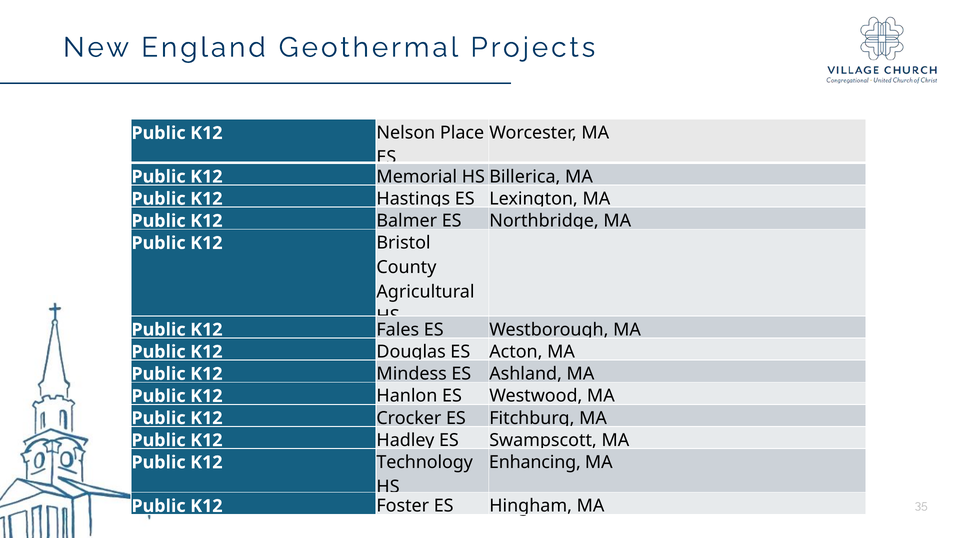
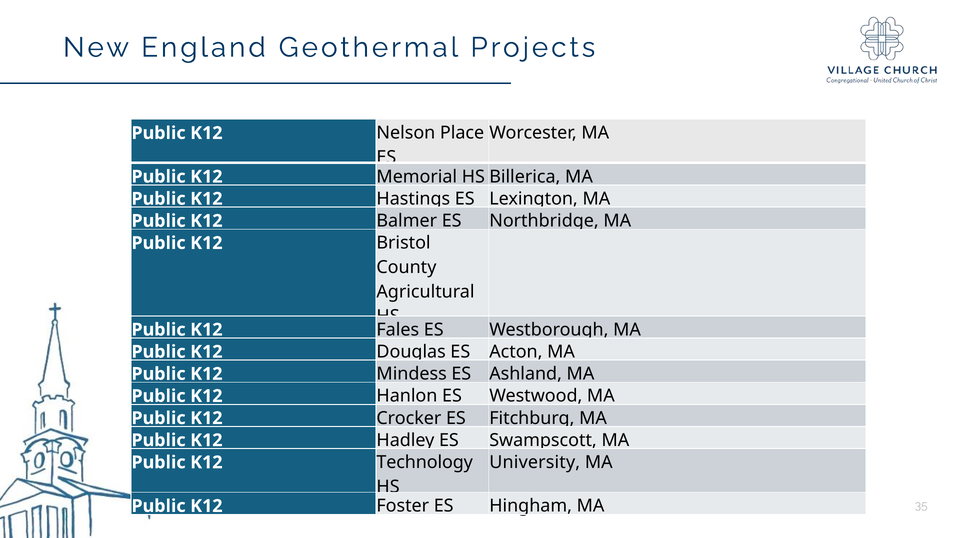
Enhancing: Enhancing -> University (535, 463)
